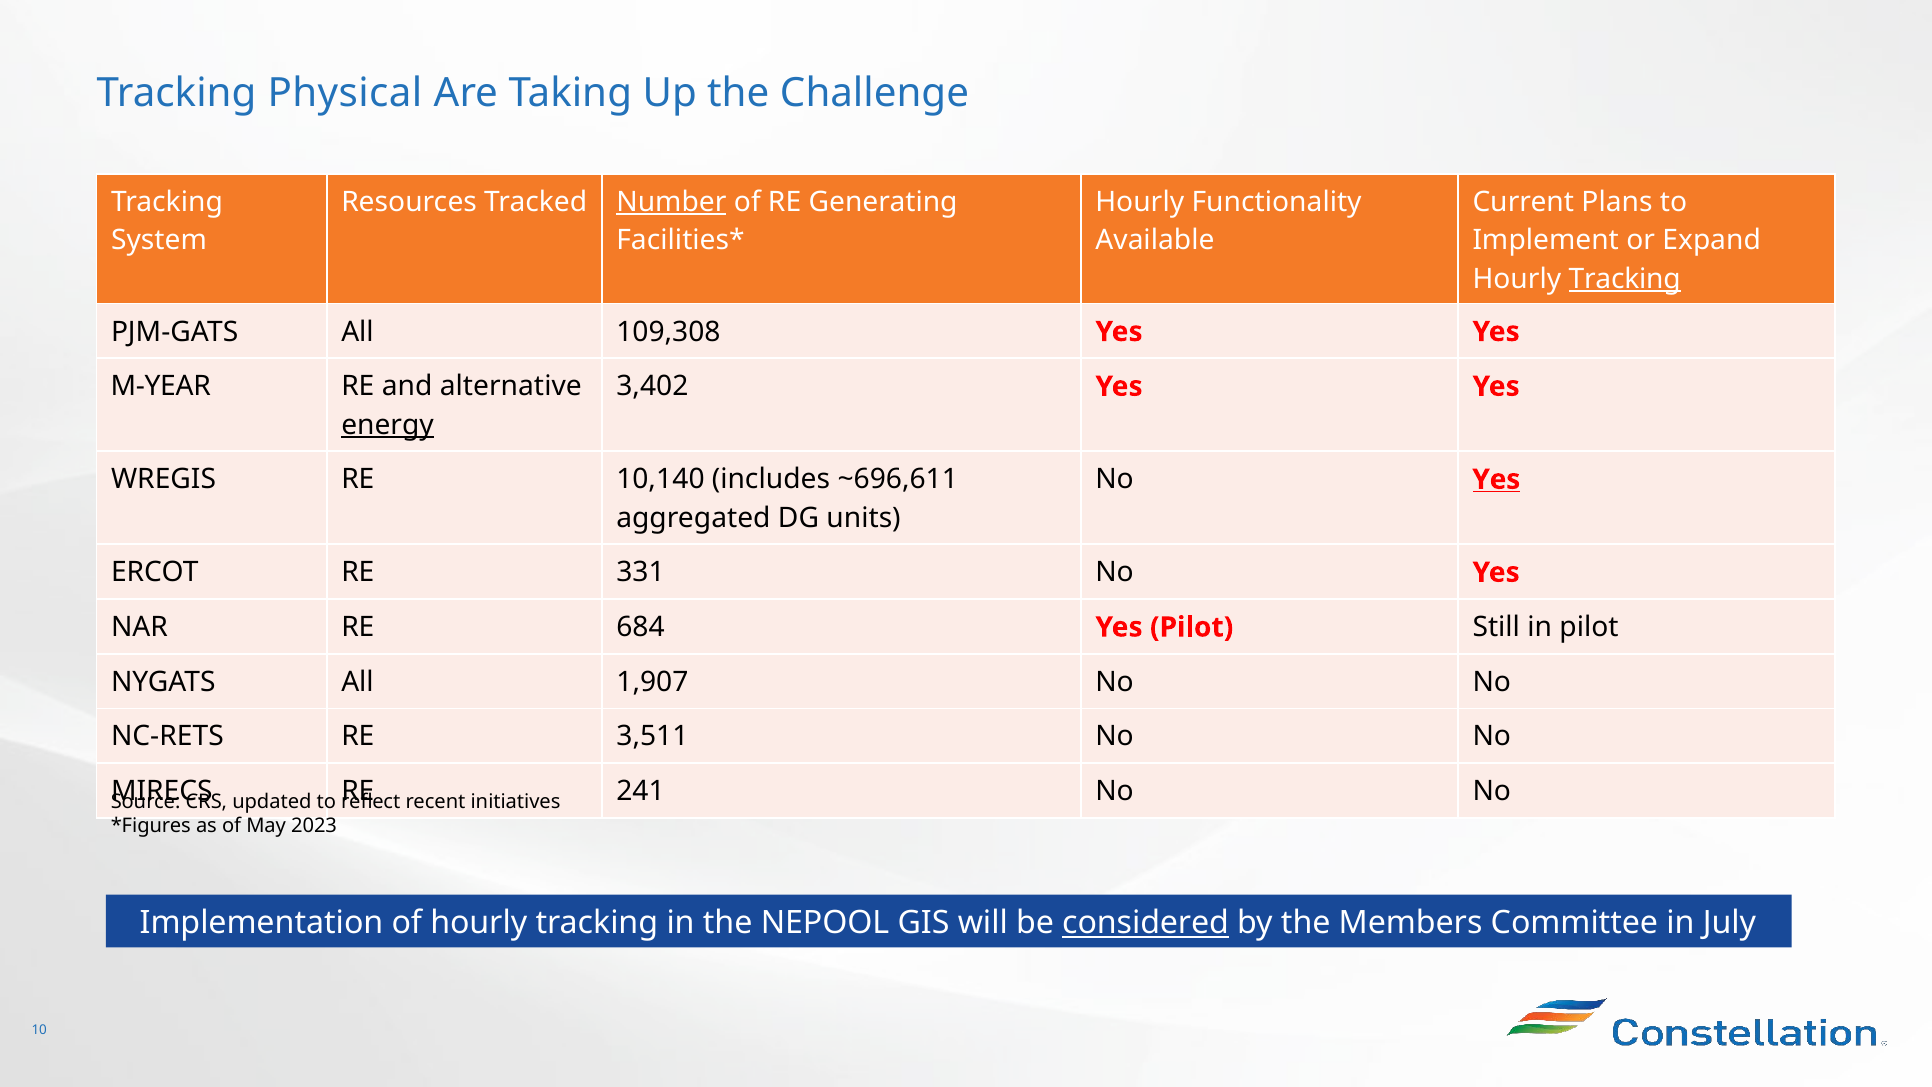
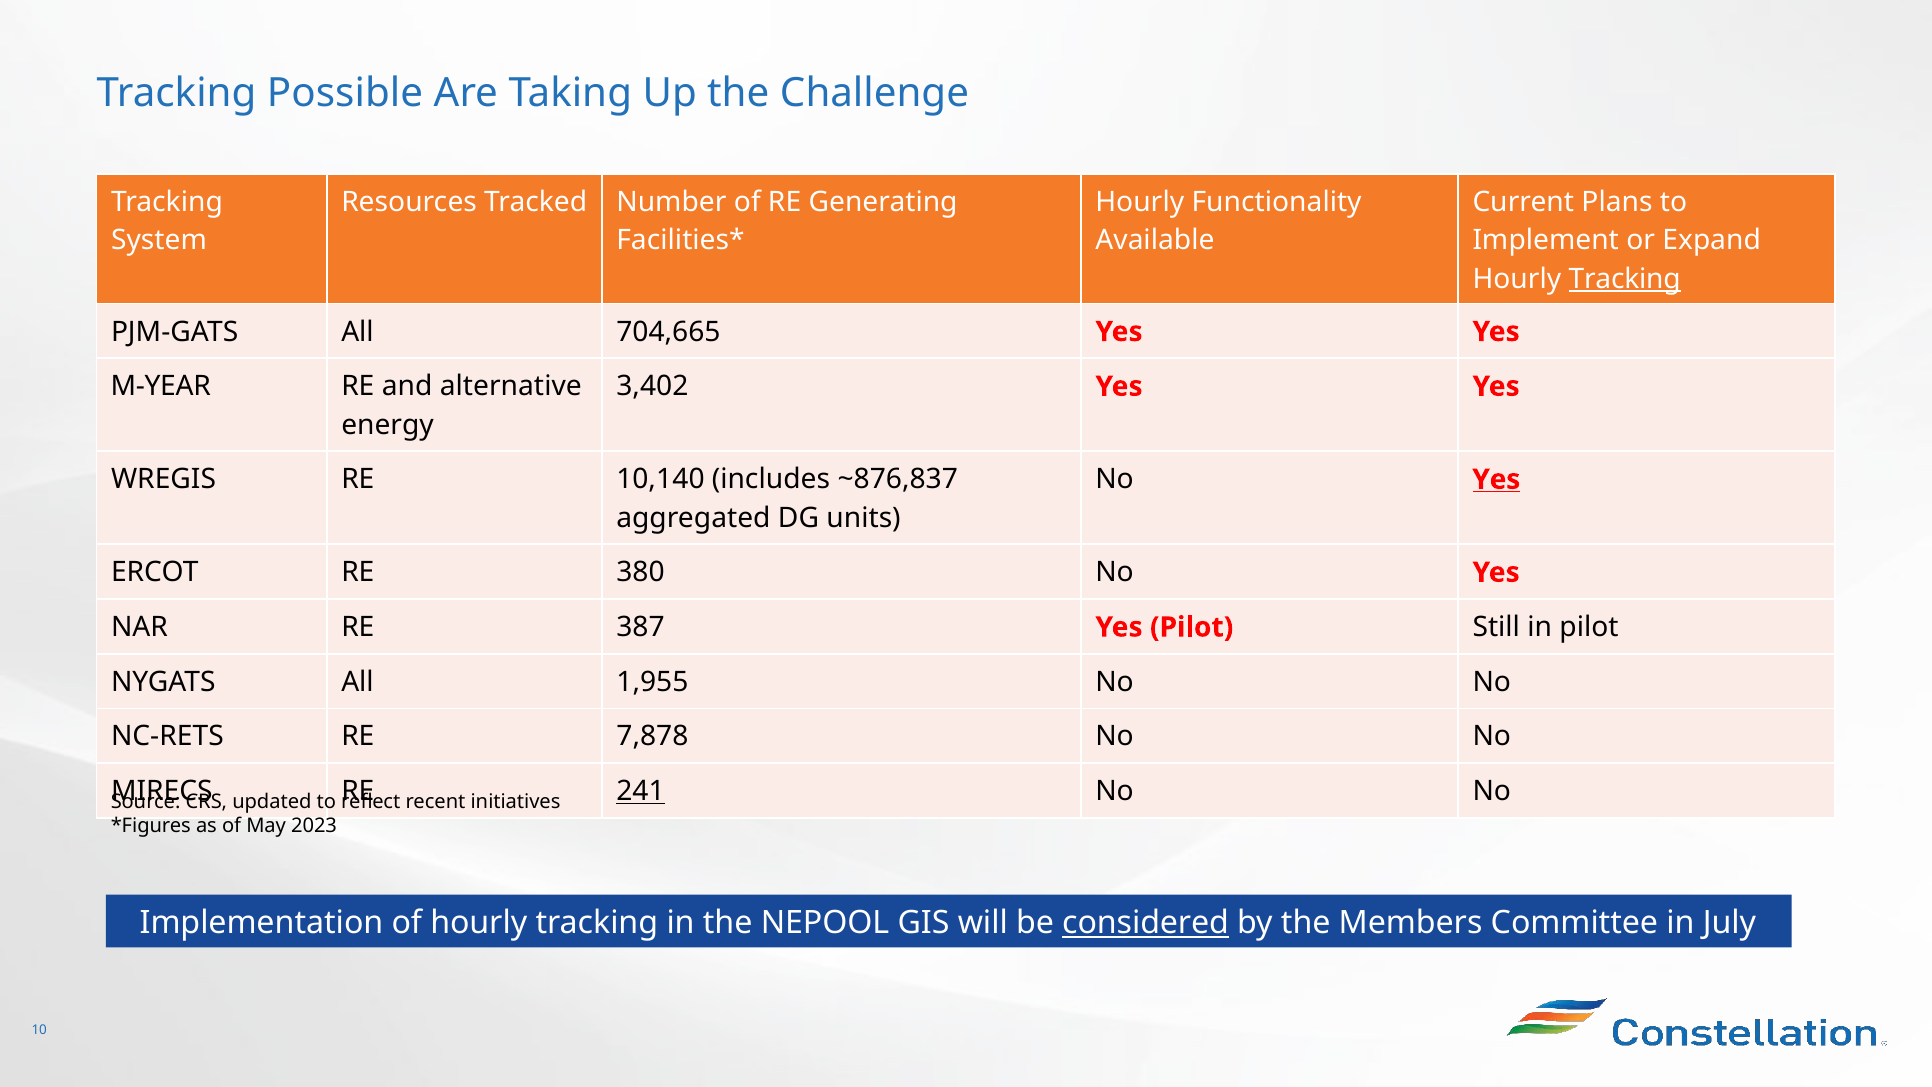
Physical: Physical -> Possible (345, 94)
Number underline: present -> none (671, 202)
109,308: 109,308 -> 704,665 (668, 332)
energy underline: present -> none (387, 425)
~696,611: ~696,611 -> ~876,837 (898, 479)
331: 331 -> 380 (641, 572)
684: 684 -> 387 (641, 627)
1,907: 1,907 -> 1,955 (652, 682)
3,511: 3,511 -> 7,878 (652, 736)
241 underline: none -> present (641, 791)
